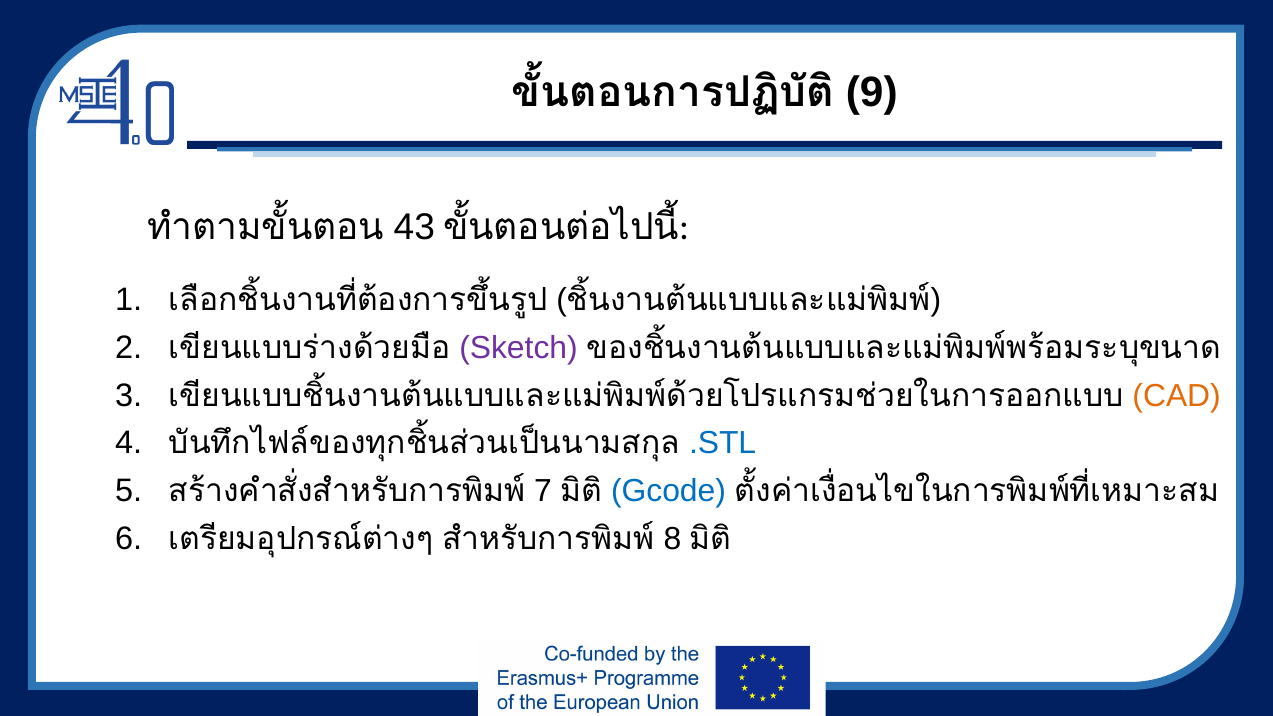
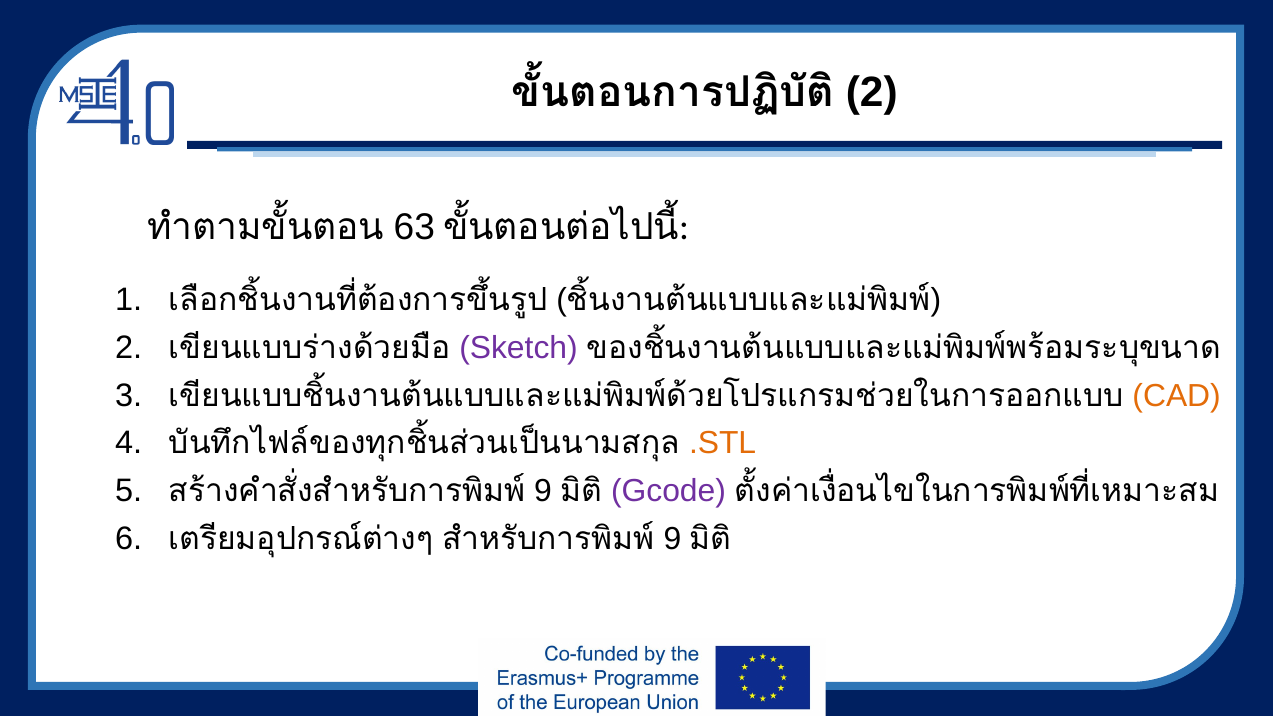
9: 9 -> 2 (872, 93)
43: 43 -> 63 (414, 227)
.STL colour: blue -> orange (723, 443)
7: 7 -> 9 (543, 491)
Gcode colour: blue -> purple (669, 491)
8: 8 -> 9 (672, 539)
